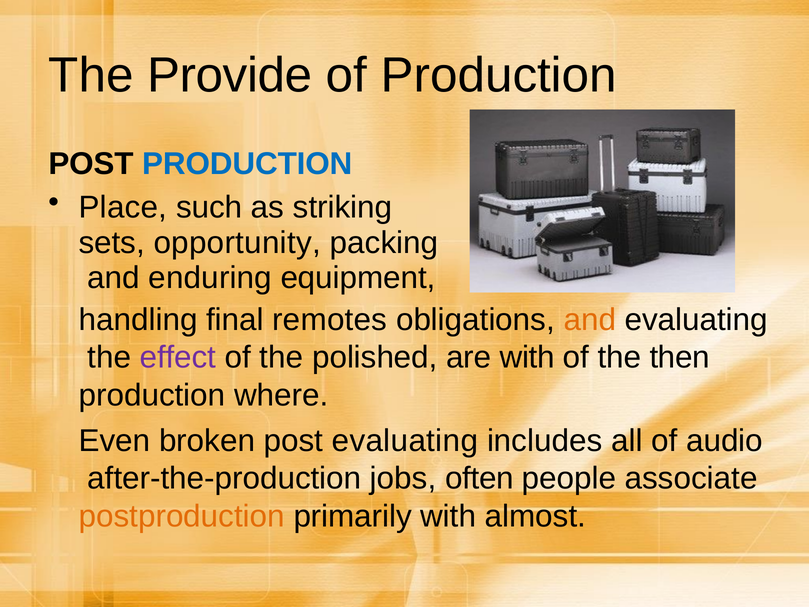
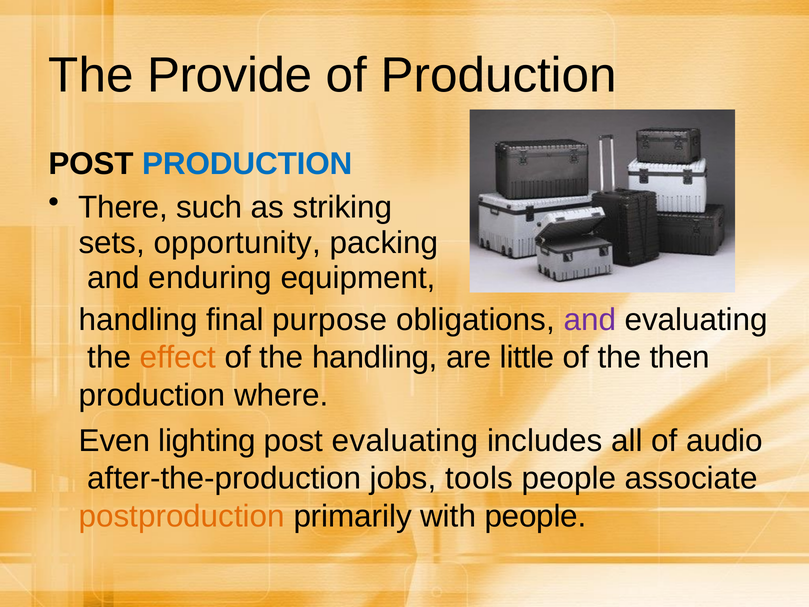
Place: Place -> There (123, 207)
remotes: remotes -> purpose (330, 319)
and colour: orange -> purple (590, 319)
effect colour: purple -> orange (178, 357)
the polished: polished -> handling (375, 357)
are with: with -> little (527, 357)
broken: broken -> lighting (207, 441)
often: often -> tools (479, 478)
with almost: almost -> people (536, 516)
